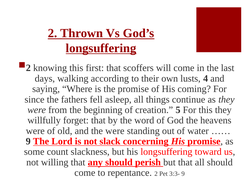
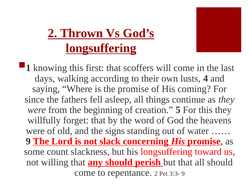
2: 2 -> 1 (28, 68)
the were: were -> signs (115, 131)
